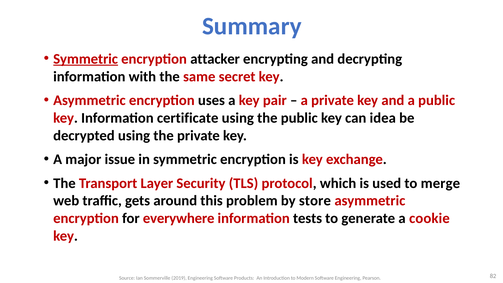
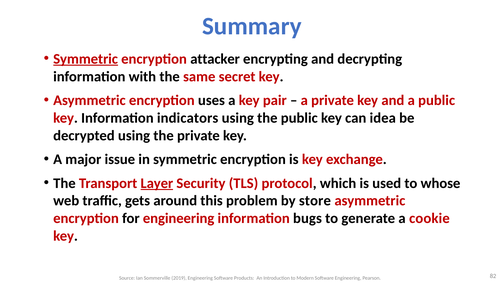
certificate: certificate -> indicators (188, 118)
Layer underline: none -> present (157, 183)
merge: merge -> whose (440, 183)
for everywhere: everywhere -> engineering (179, 218)
tests: tests -> bugs (307, 218)
